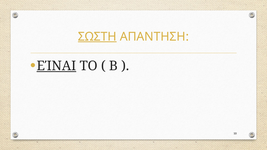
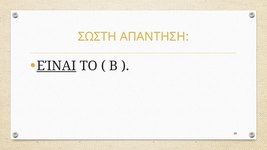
ΣΩΣΤΗ underline: present -> none (97, 37)
